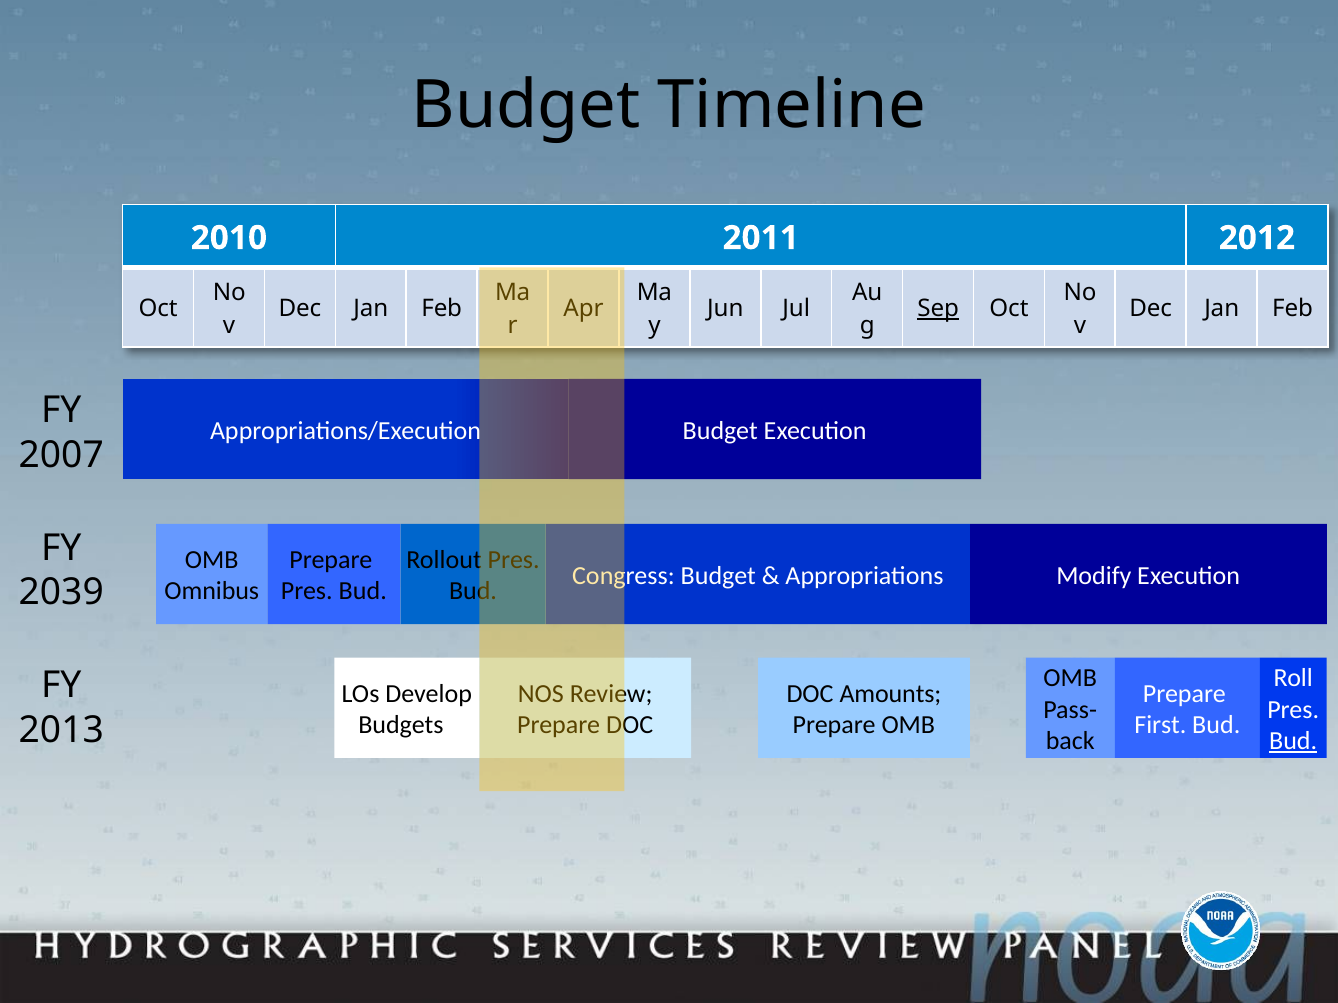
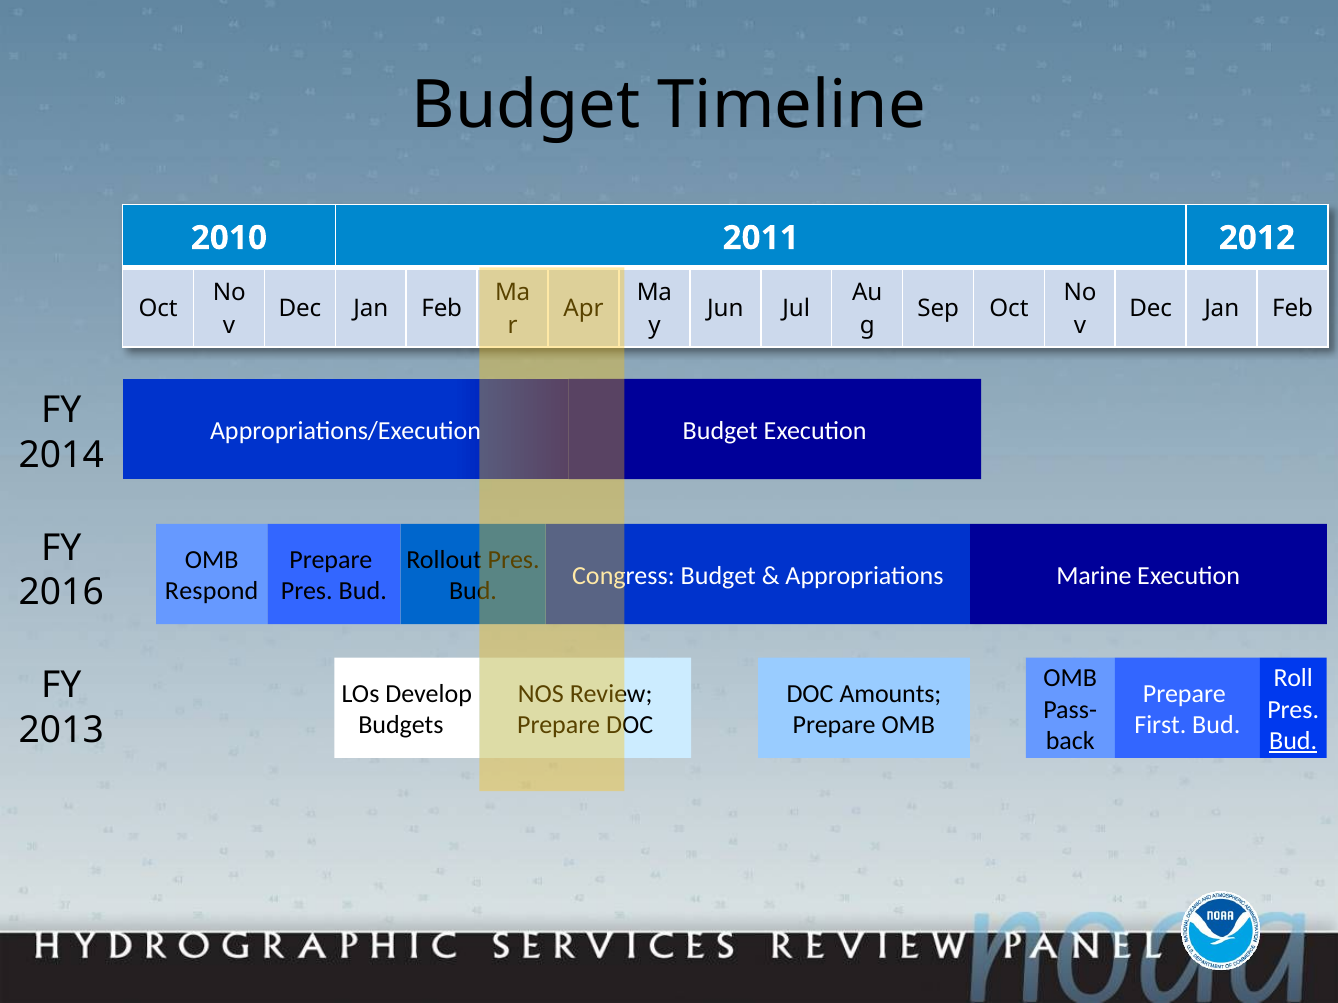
Sep underline: present -> none (938, 309)
2007: 2007 -> 2014 (61, 455)
Modify: Modify -> Marine (1094, 576)
Omnibus: Omnibus -> Respond (212, 592)
2039: 2039 -> 2016 (61, 593)
